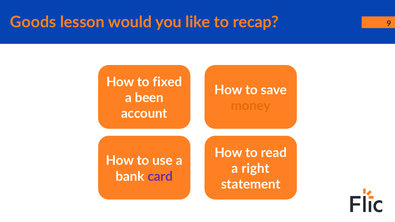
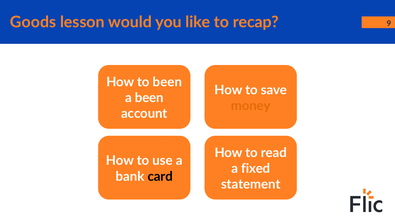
to fixed: fixed -> been (167, 82)
right: right -> fixed (256, 169)
card colour: purple -> black (160, 177)
